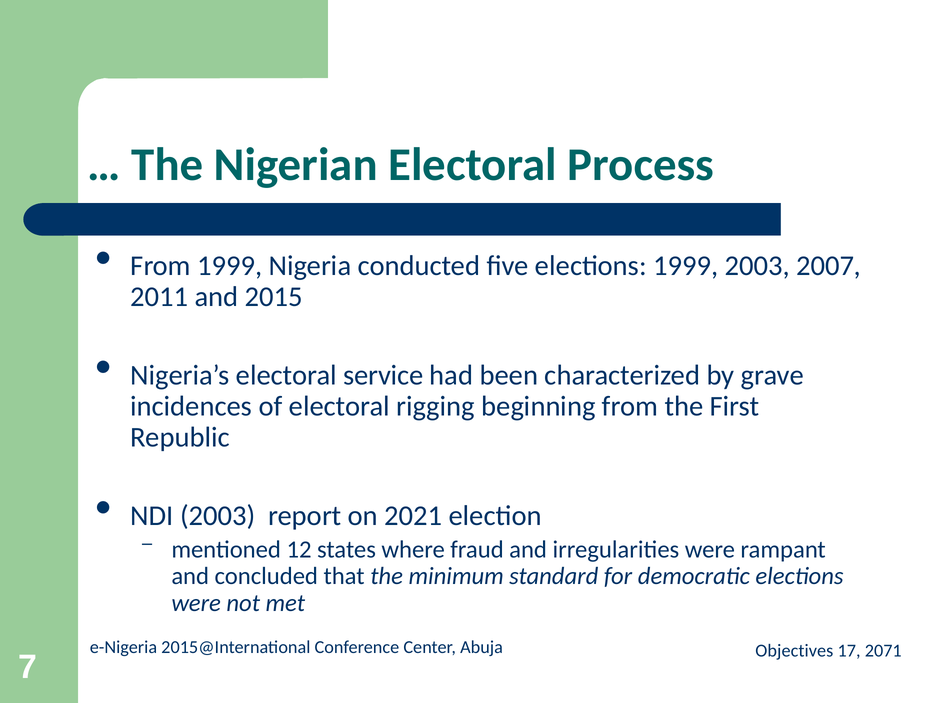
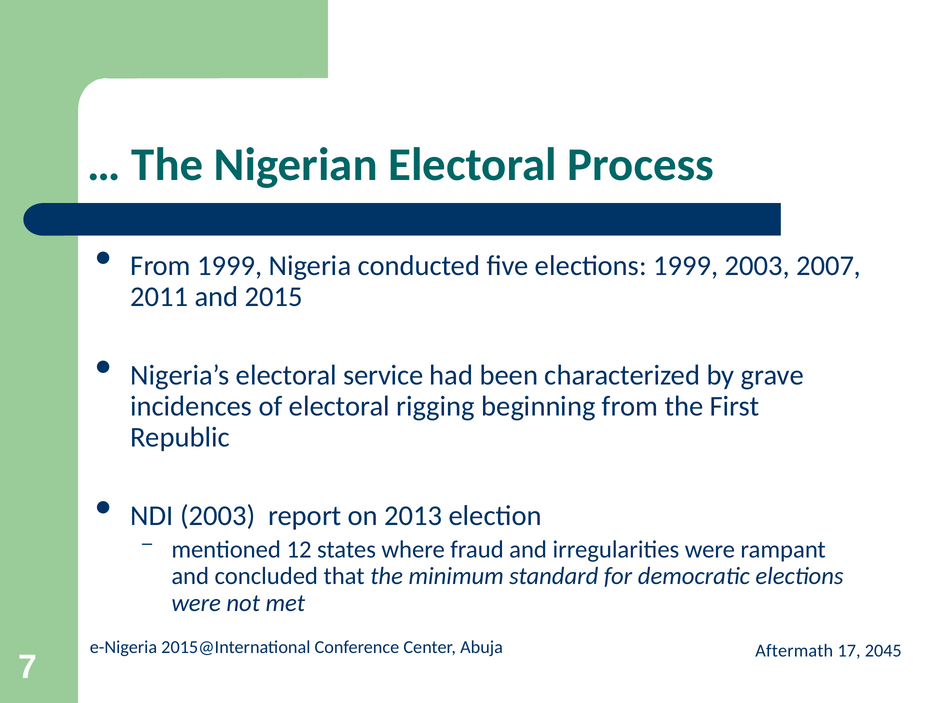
2021: 2021 -> 2013 (413, 515)
Objectives: Objectives -> Aftermath (794, 651)
2071: 2071 -> 2045 (883, 651)
